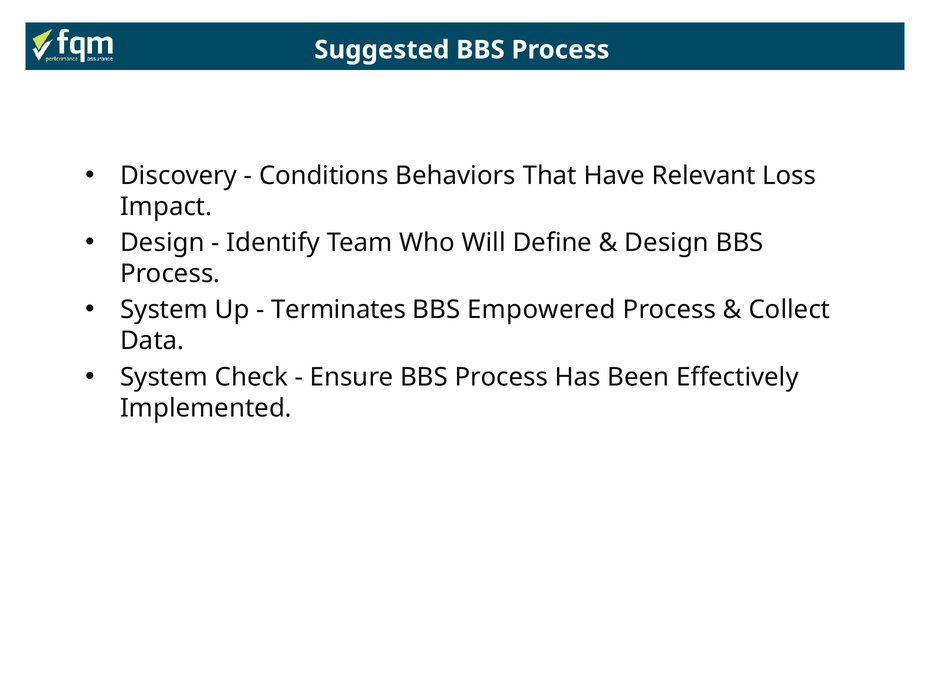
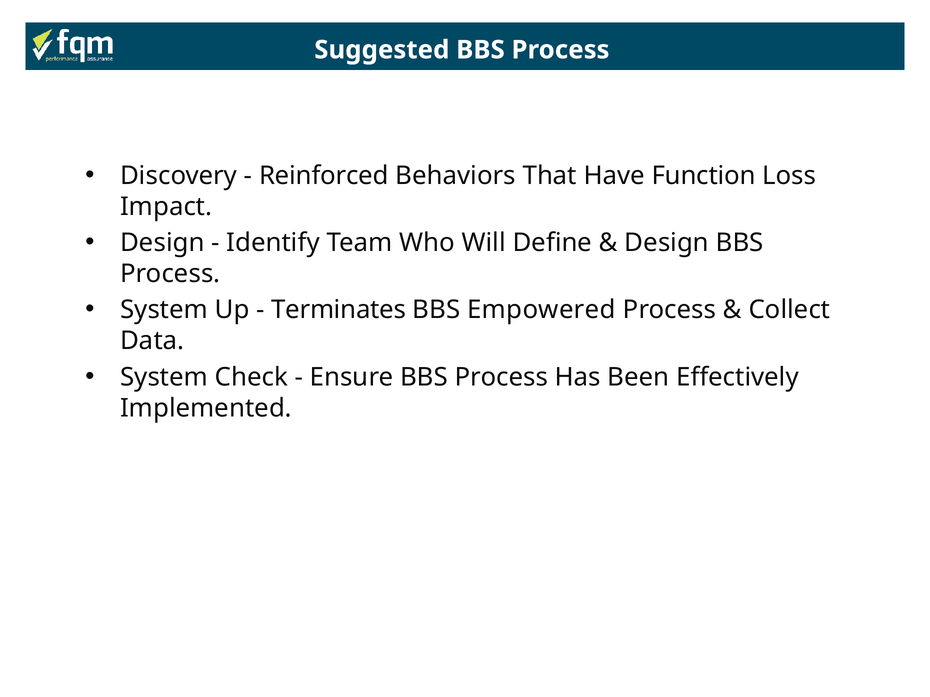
Conditions: Conditions -> Reinforced (324, 176)
Relevant: Relevant -> Function (704, 176)
